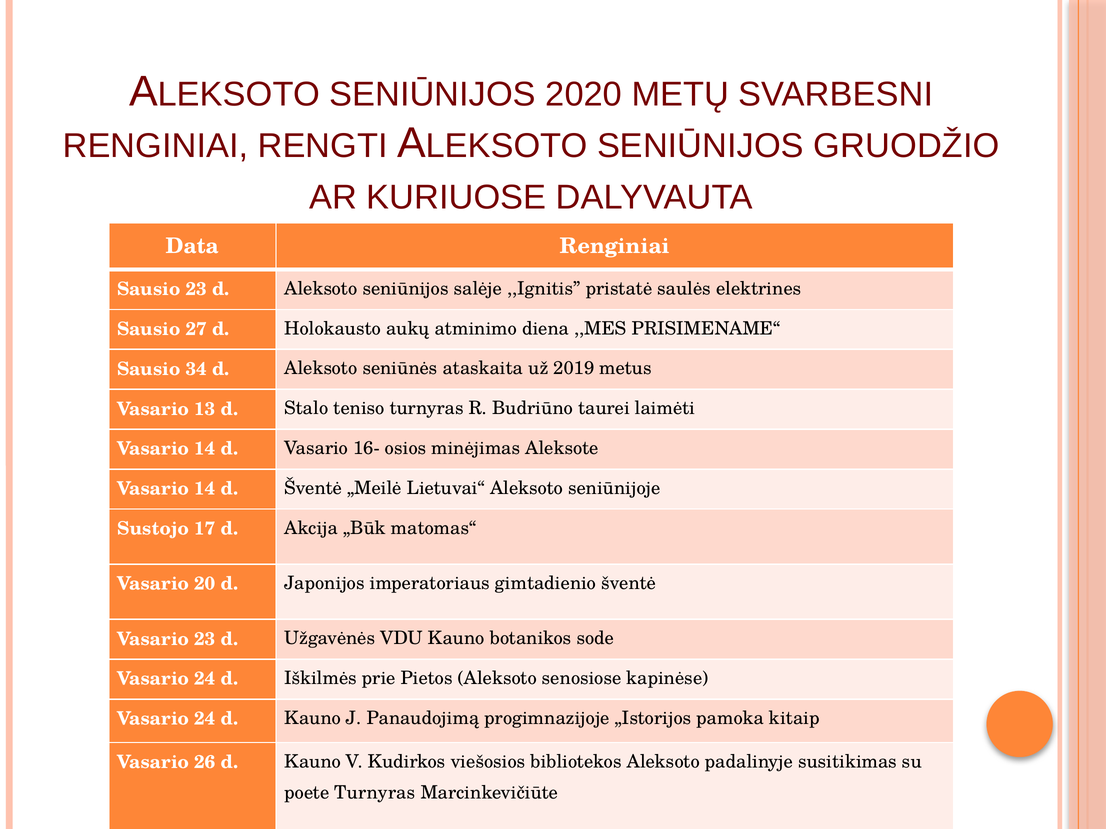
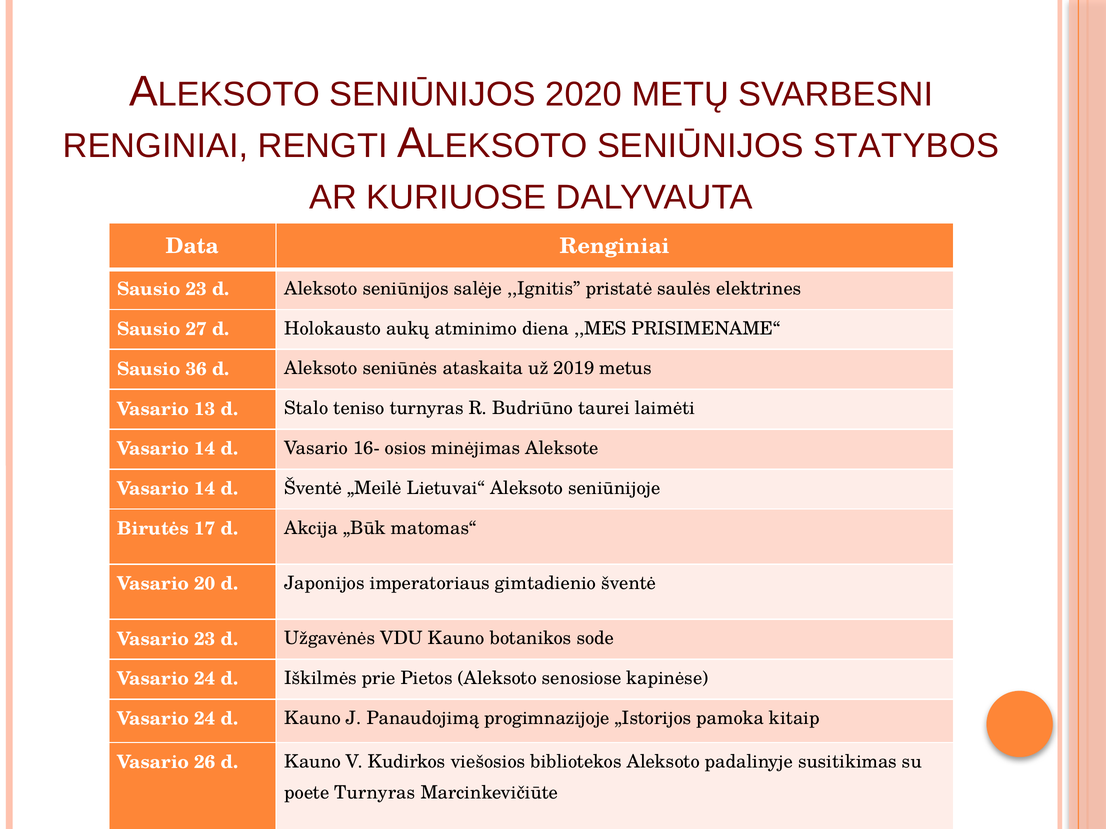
GRUODŽIO: GRUODŽIO -> STATYBOS (906, 146)
34: 34 -> 36 (196, 369)
Sustojo: Sustojo -> Birutės (153, 529)
